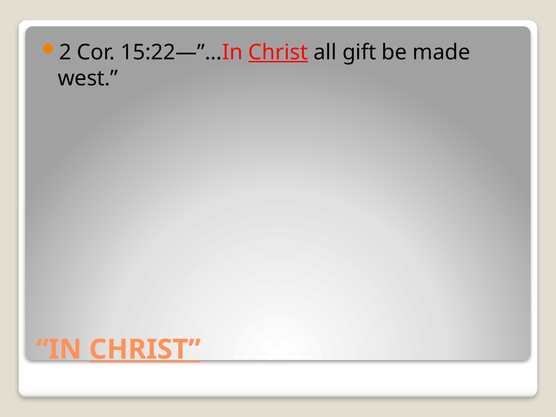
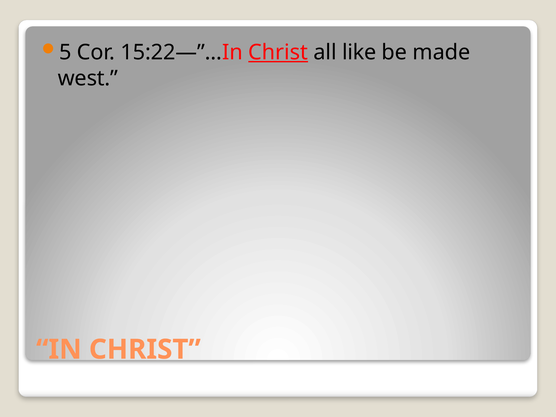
2: 2 -> 5 (65, 52)
gift: gift -> like (359, 52)
CHRIST underline: present -> none (145, 349)
